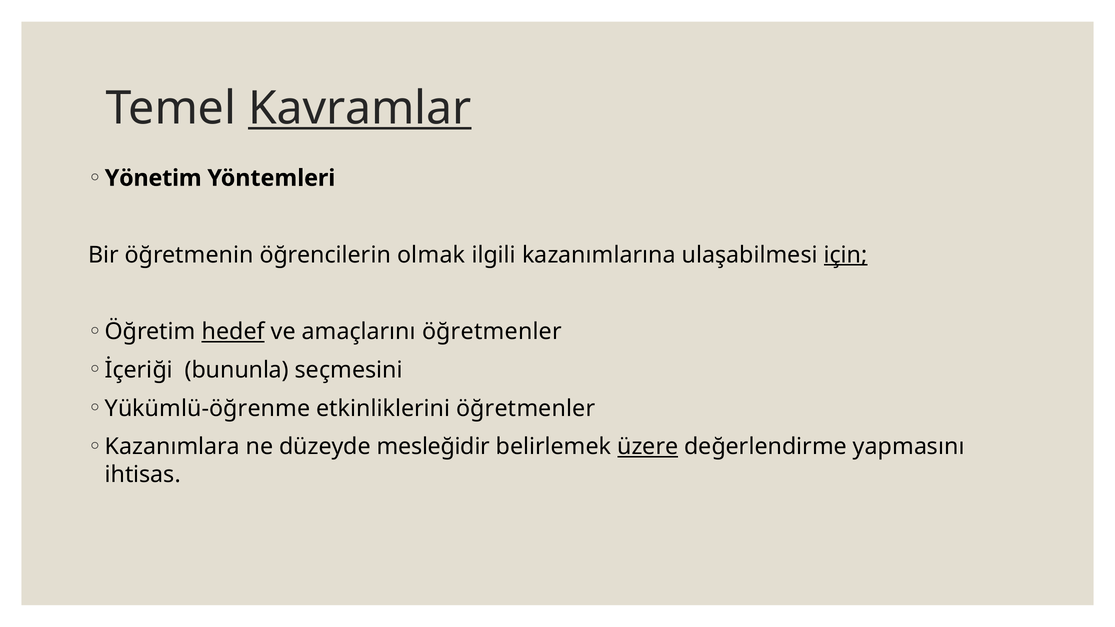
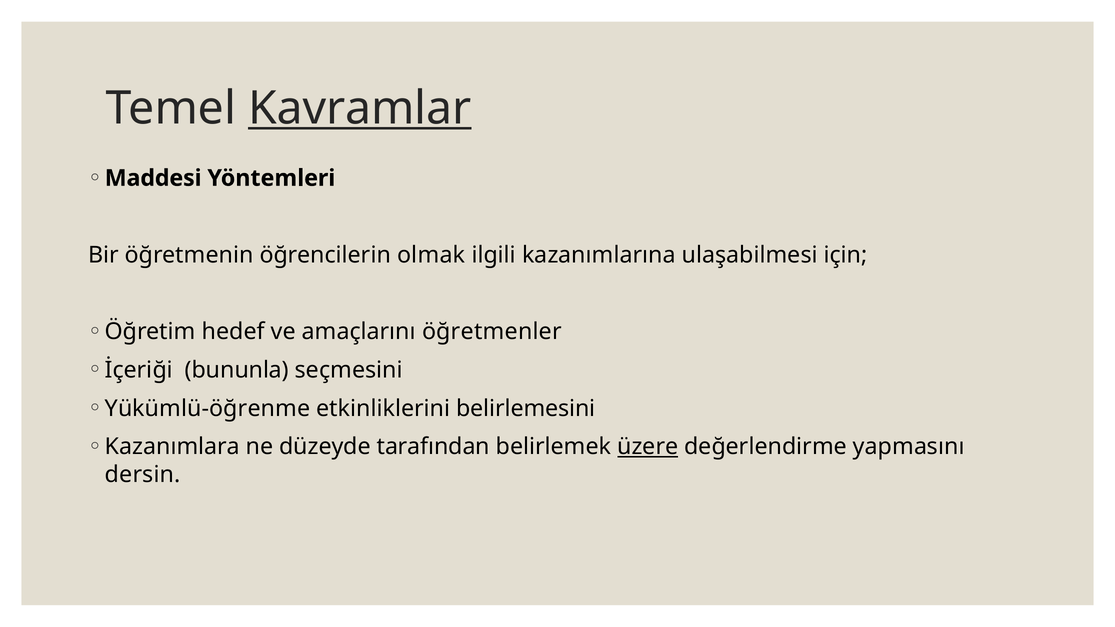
Yönetim: Yönetim -> Maddesi (153, 178)
için underline: present -> none (846, 255)
hedef underline: present -> none (233, 332)
etkinliklerini öğretmenler: öğretmenler -> belirlemesini (526, 409)
mesleğidir: mesleğidir -> tarafından (433, 447)
ihtisas: ihtisas -> dersin (143, 475)
